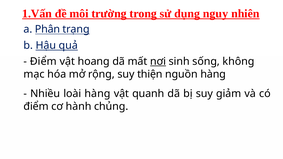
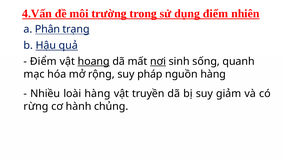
1.Vấn: 1.Vấn -> 4.Vấn (37, 14)
dụng nguy: nguy -> điểm (216, 14)
hoang underline: none -> present (94, 61)
không: không -> quanh (239, 61)
thiện: thiện -> pháp (150, 74)
quanh: quanh -> truyền (148, 94)
điểm: điểm -> rừng (36, 106)
